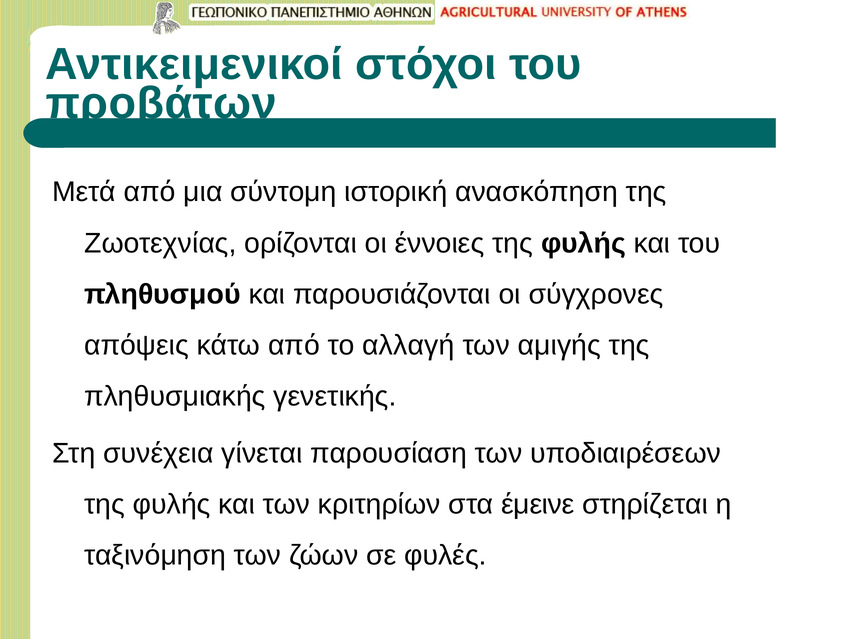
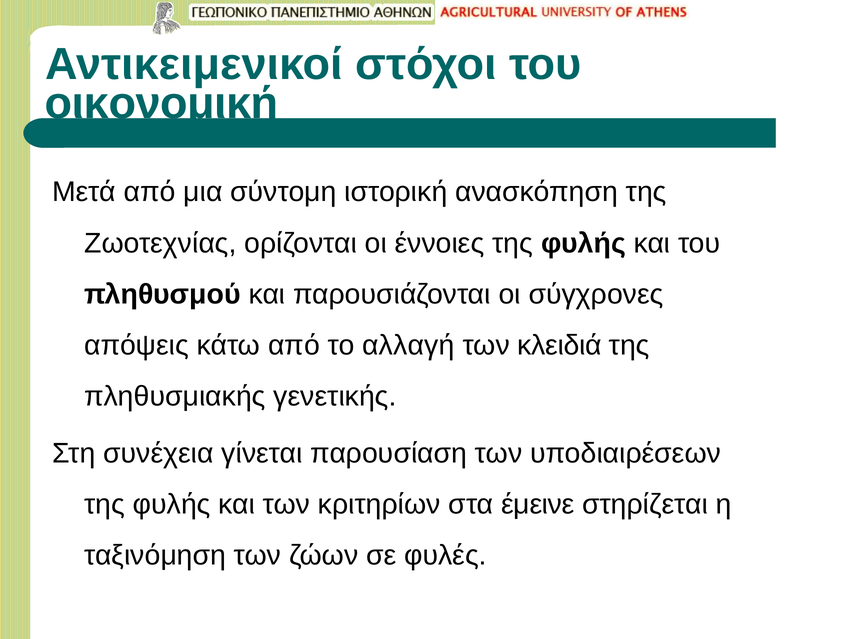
προβάτων: προβάτων -> οικονομική (162, 104)
αμιγής: αμιγής -> κλειδιά (559, 346)
